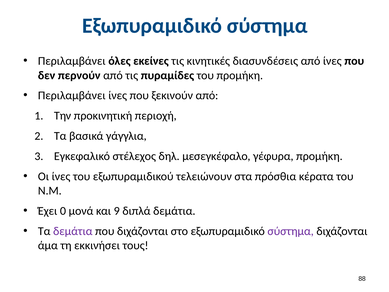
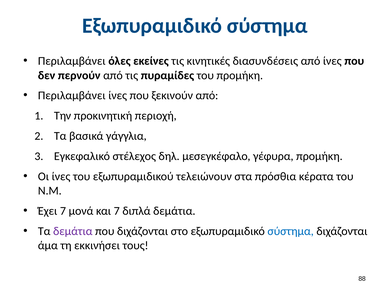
Έχει 0: 0 -> 7 (63, 211)
και 9: 9 -> 7 (117, 211)
σύστημα colour: purple -> blue (291, 231)
